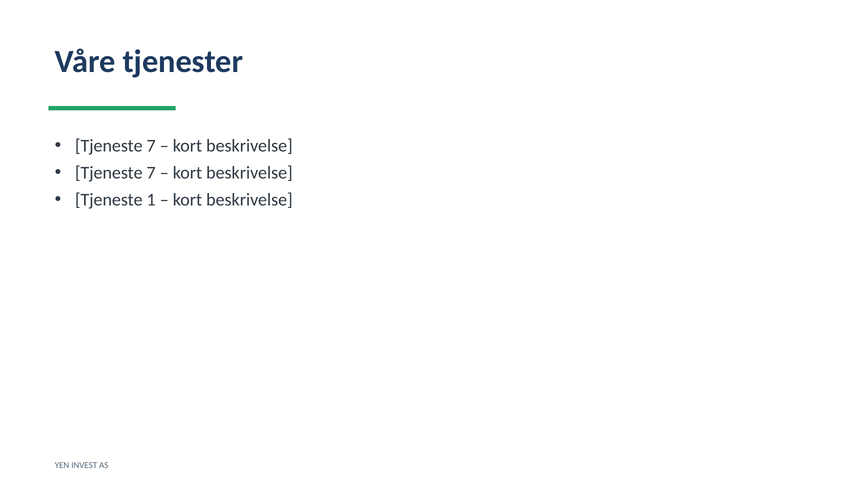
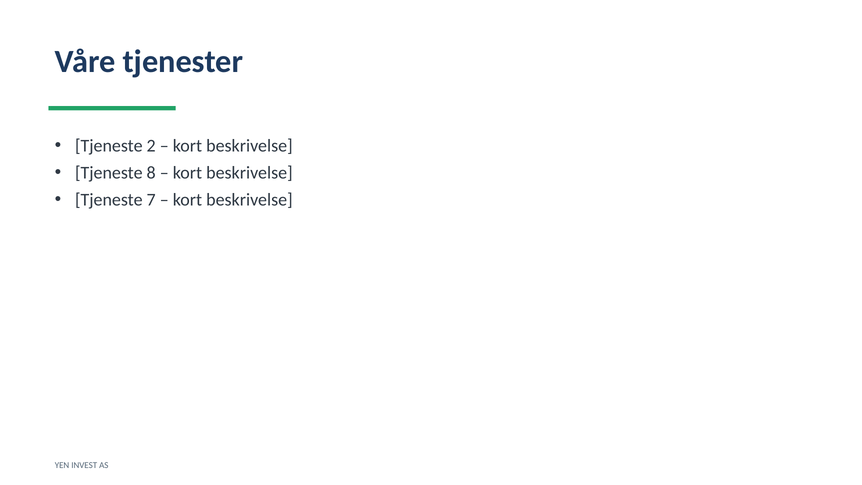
7: 7 -> 2 (151, 146)
7: 7 -> 8 (151, 173)
1: 1 -> 7 (151, 200)
